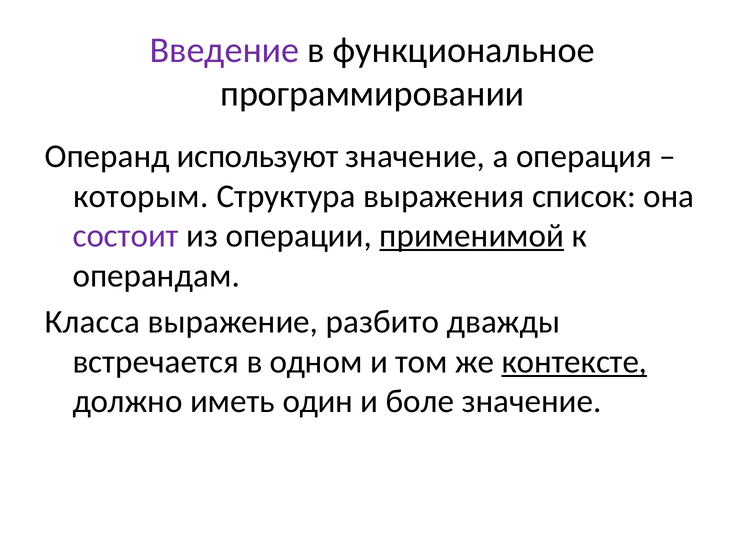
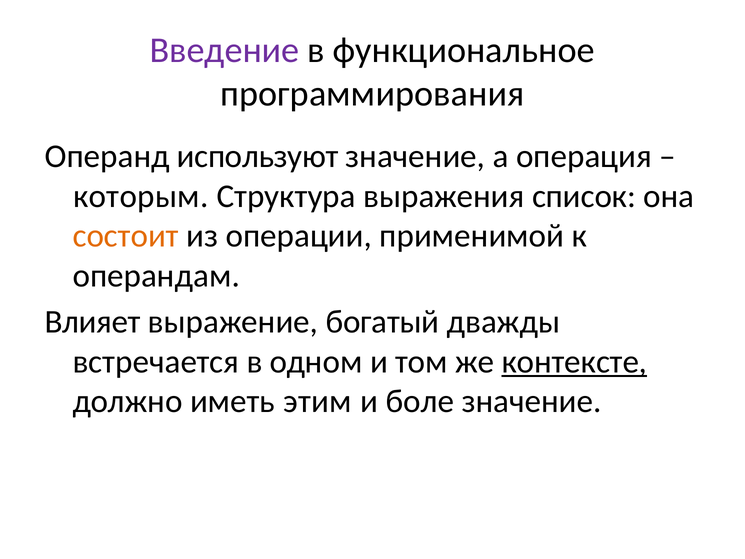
программировании: программировании -> программирования (372, 94)
состоит colour: purple -> orange (126, 236)
применимой underline: present -> none (472, 236)
Класса: Класса -> Влияет (93, 322)
разбито: разбито -> богатый (383, 322)
один: один -> этим (317, 401)
